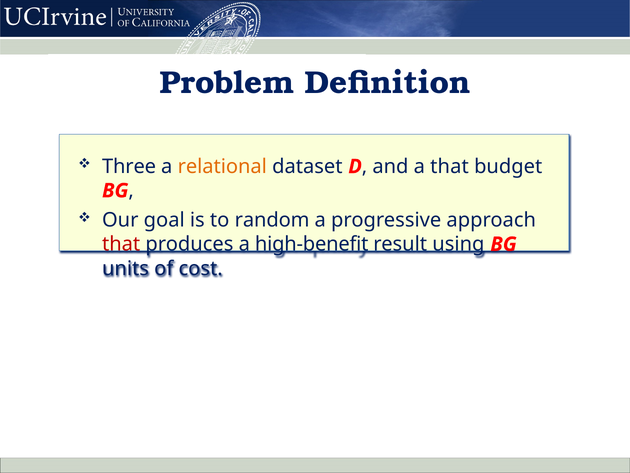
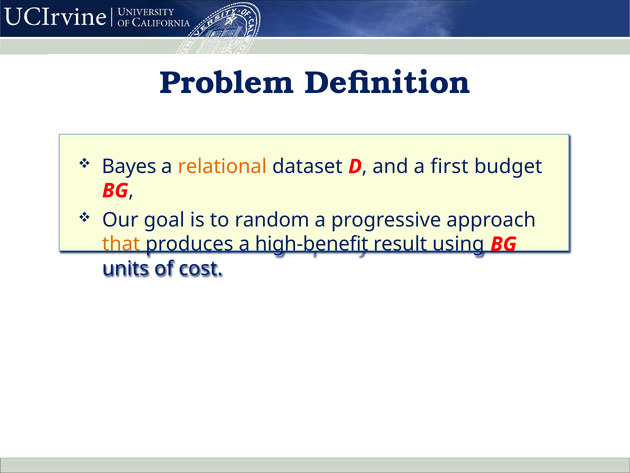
Three: Three -> Bayes (129, 166)
a that: that -> first (449, 166)
that colour: red -> orange (121, 244)
